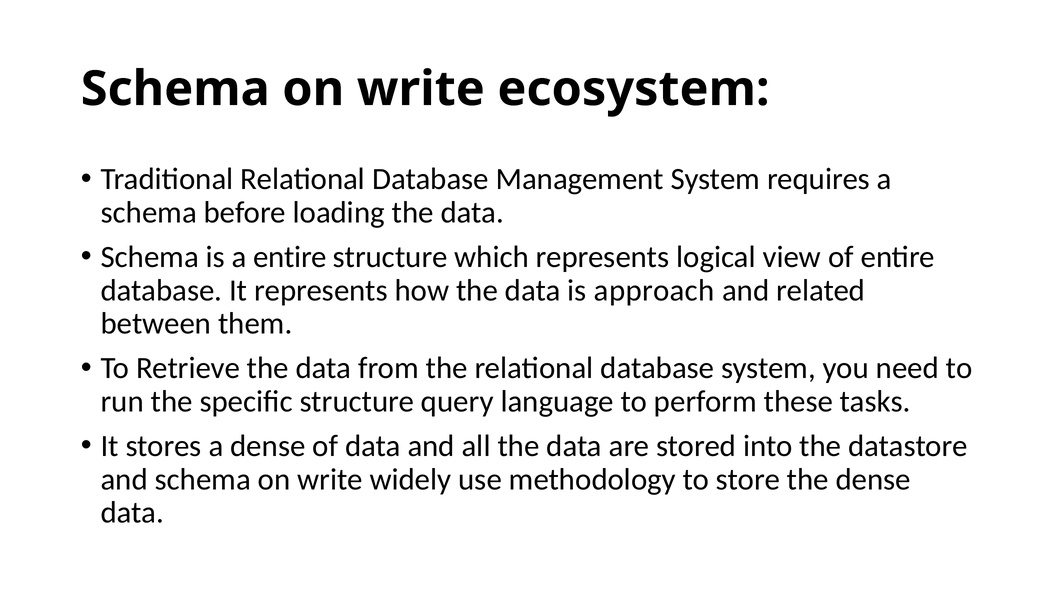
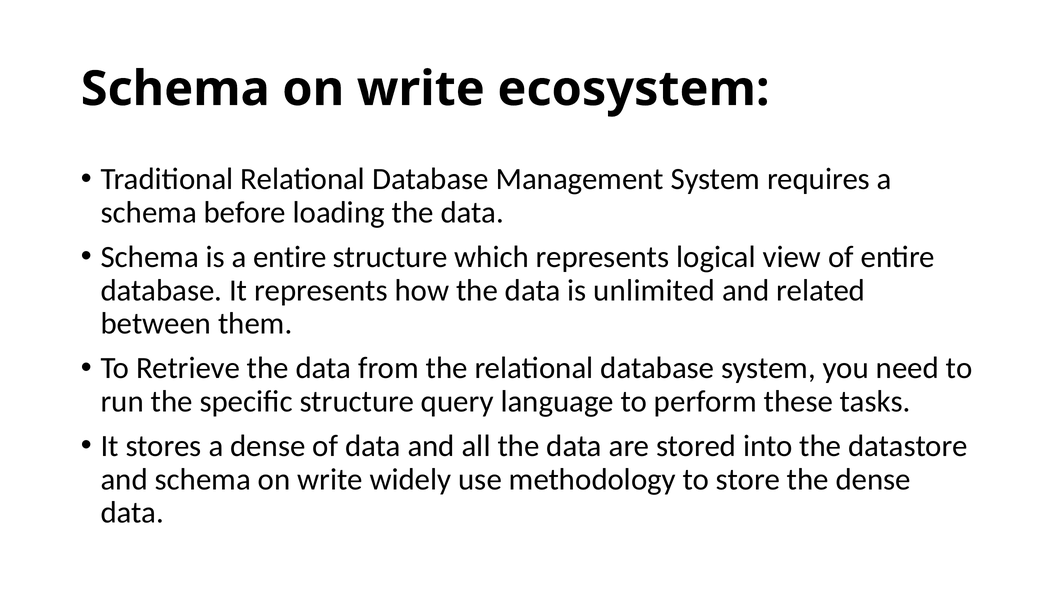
approach: approach -> unlimited (654, 290)
